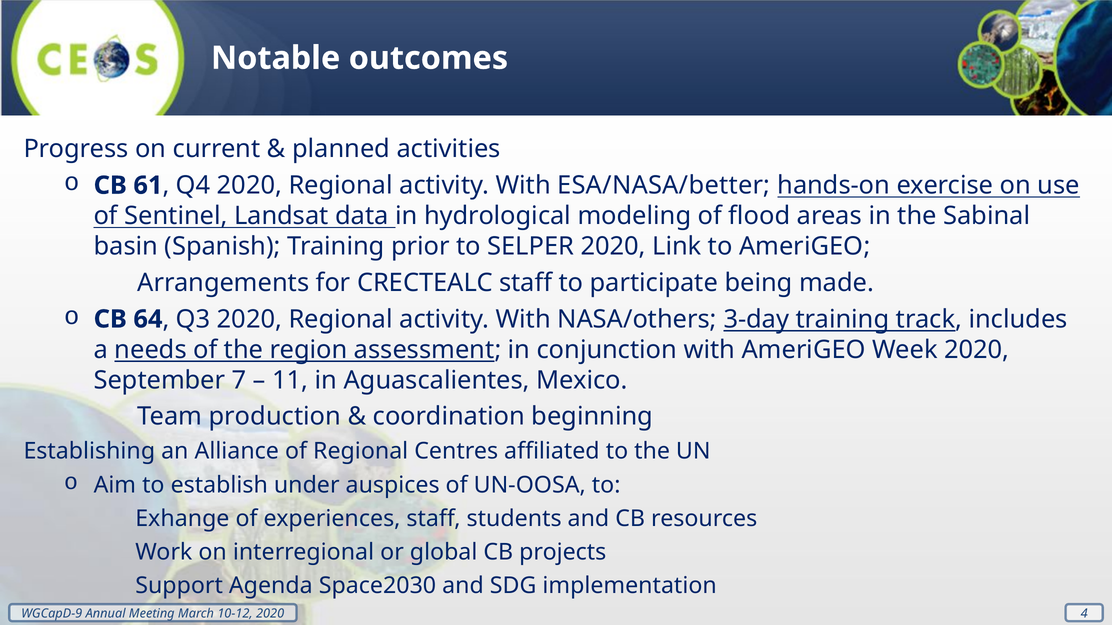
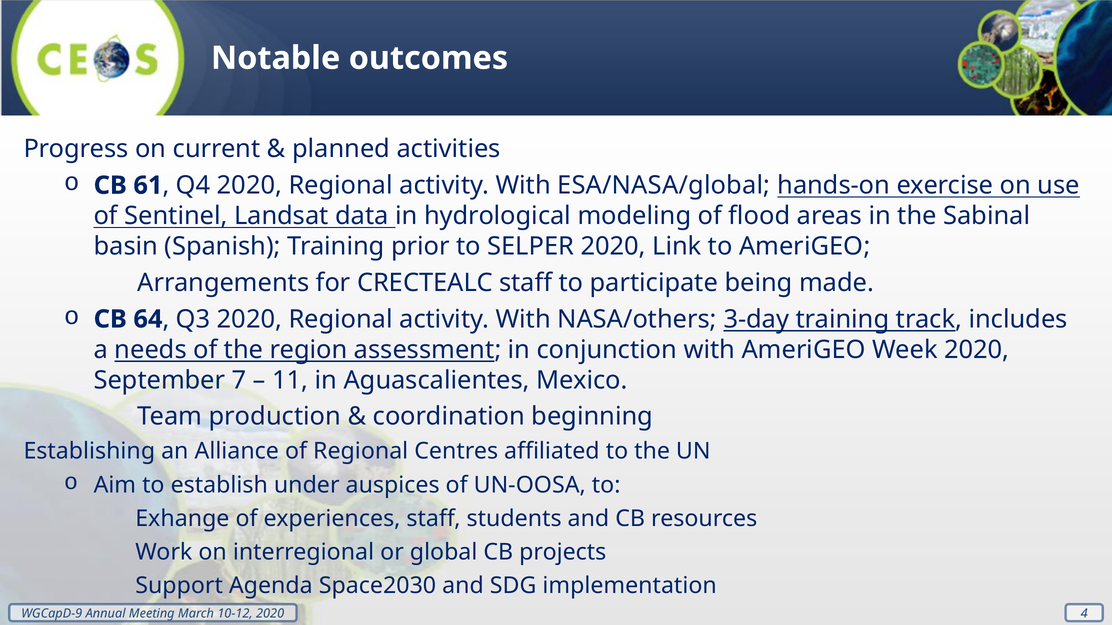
ESA/NASA/better: ESA/NASA/better -> ESA/NASA/global (664, 186)
